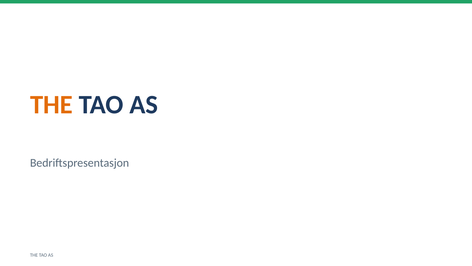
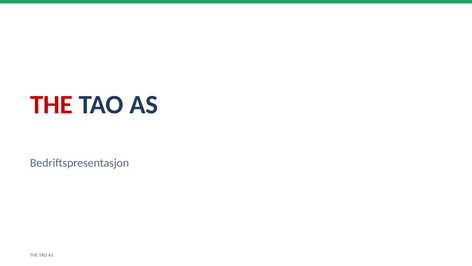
THE colour: orange -> red (51, 105)
